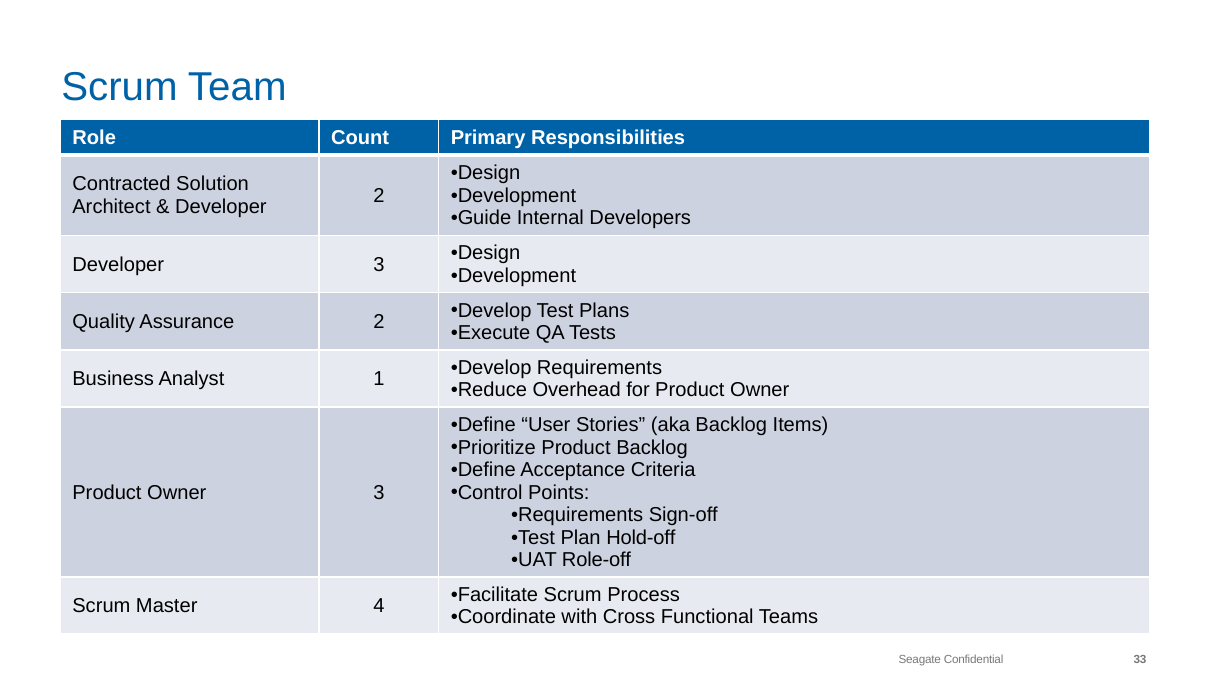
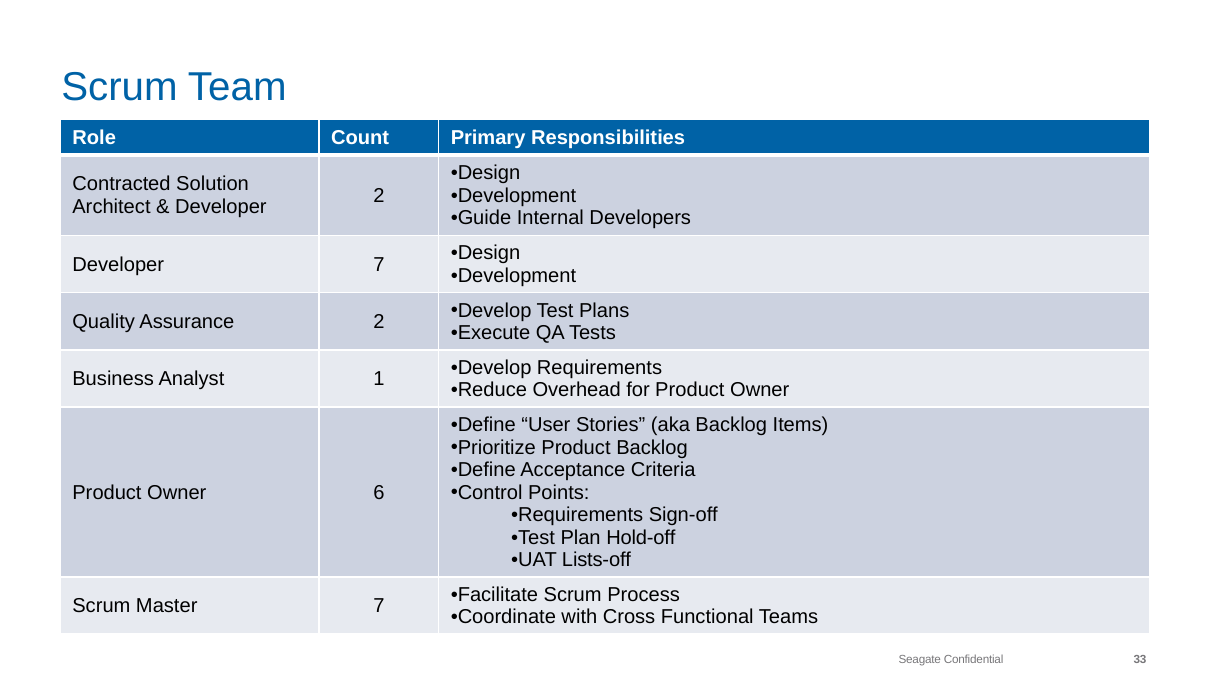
Developer 3: 3 -> 7 (379, 265)
Owner 3: 3 -> 6 (379, 493)
Role-off: Role-off -> Lists-off (597, 560)
Master 4: 4 -> 7 (379, 606)
